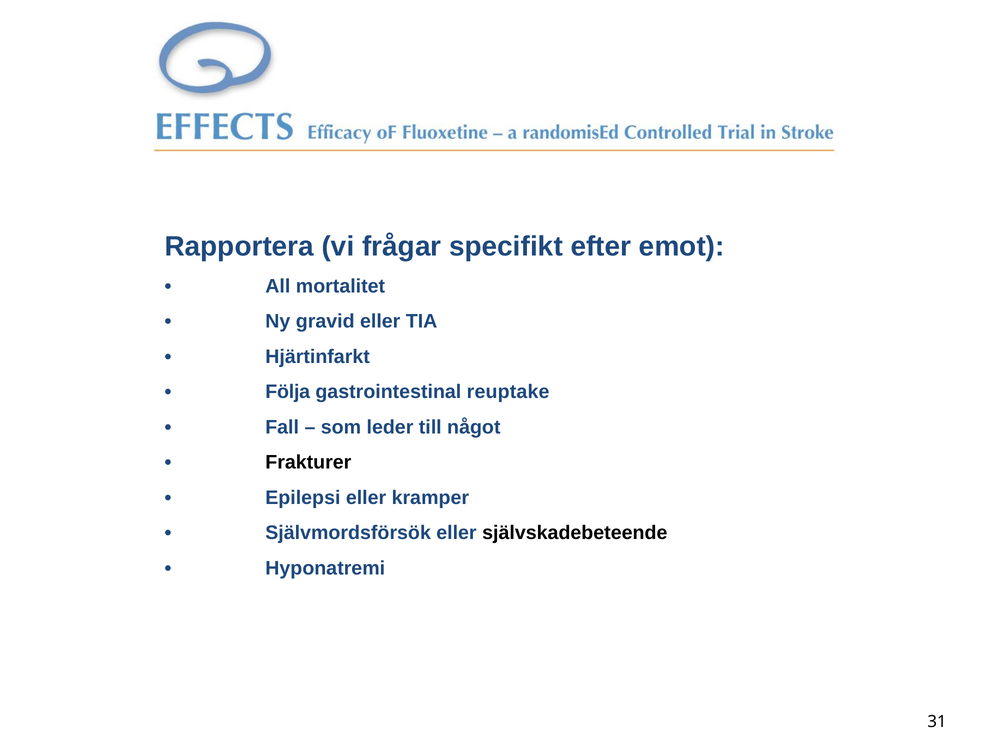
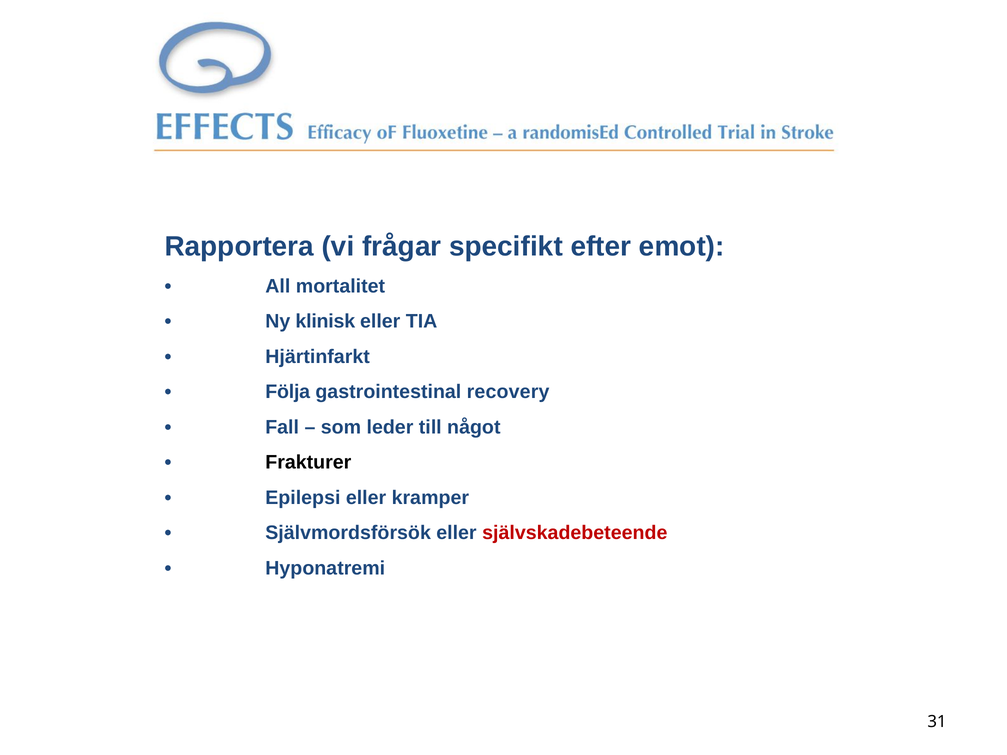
gravid: gravid -> klinisk (325, 322)
reuptake: reuptake -> recovery (508, 392)
självskadebeteende colour: black -> red (575, 533)
